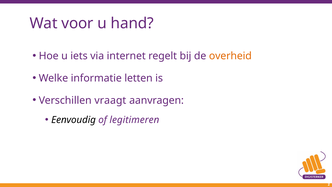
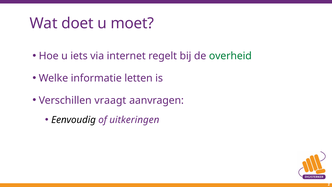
voor: voor -> doet (78, 23)
hand: hand -> moet (132, 23)
overheid colour: orange -> green (230, 56)
legitimeren: legitimeren -> uitkeringen (134, 120)
